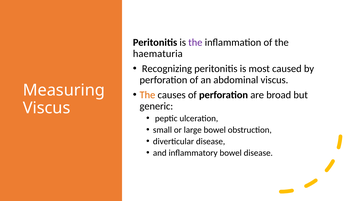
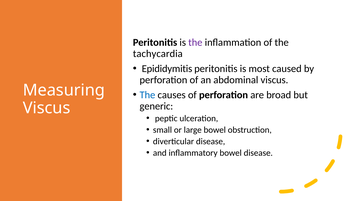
haematuria: haematuria -> tachycardia (158, 54)
Recognizing: Recognizing -> Epididymitis (167, 69)
The colour: orange -> blue (147, 95)
